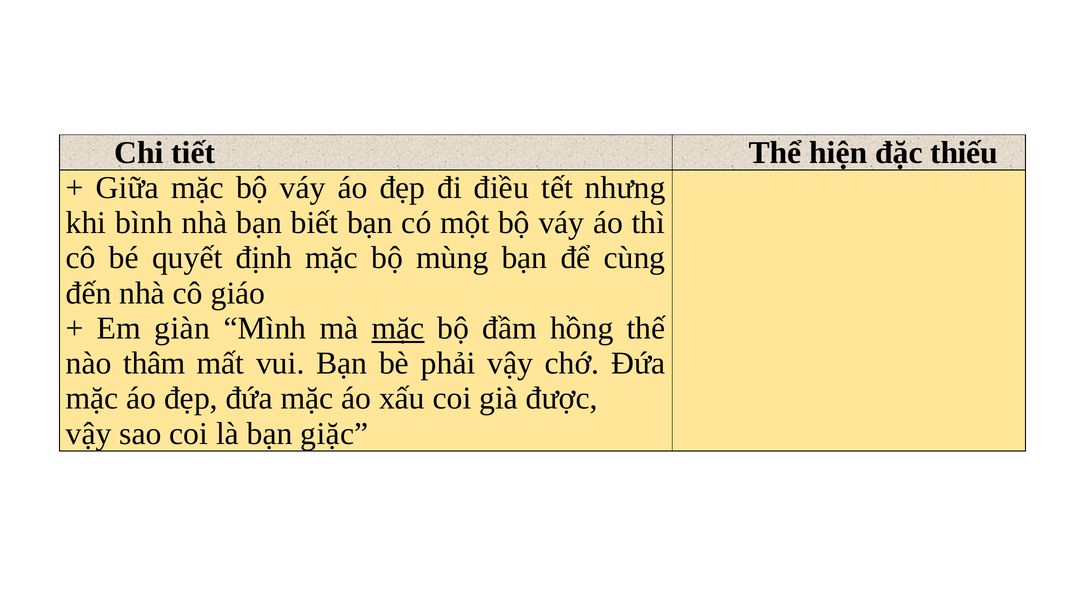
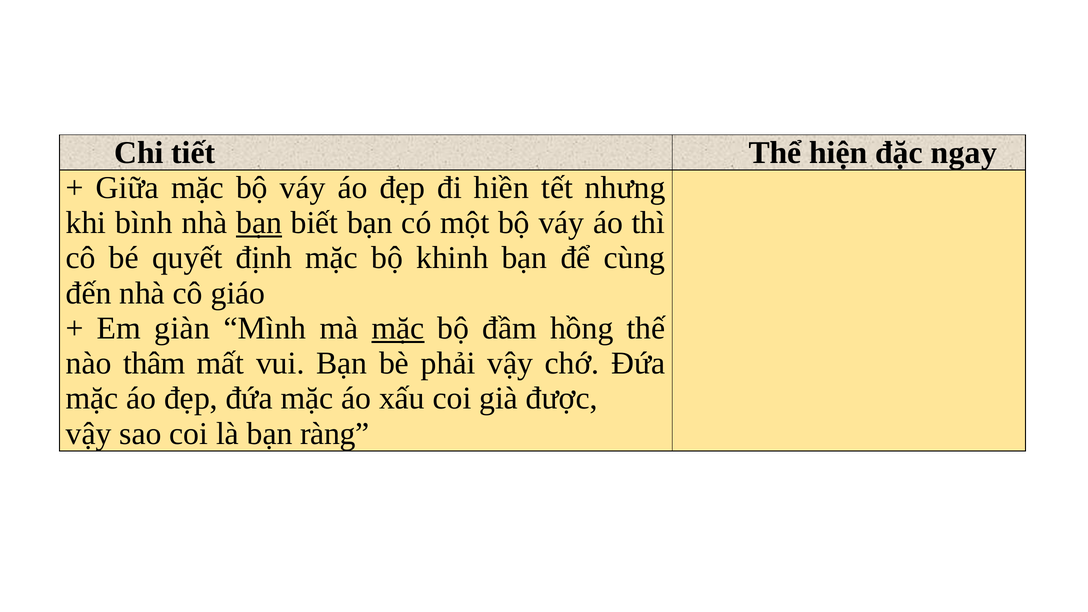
thiếu: thiếu -> ngay (964, 153)
điều: điều -> hiền (502, 188)
bạn underline: none -> present (259, 223)
mùng: mùng -> khinh (452, 258)
giặc: giặc -> ràng (335, 434)
